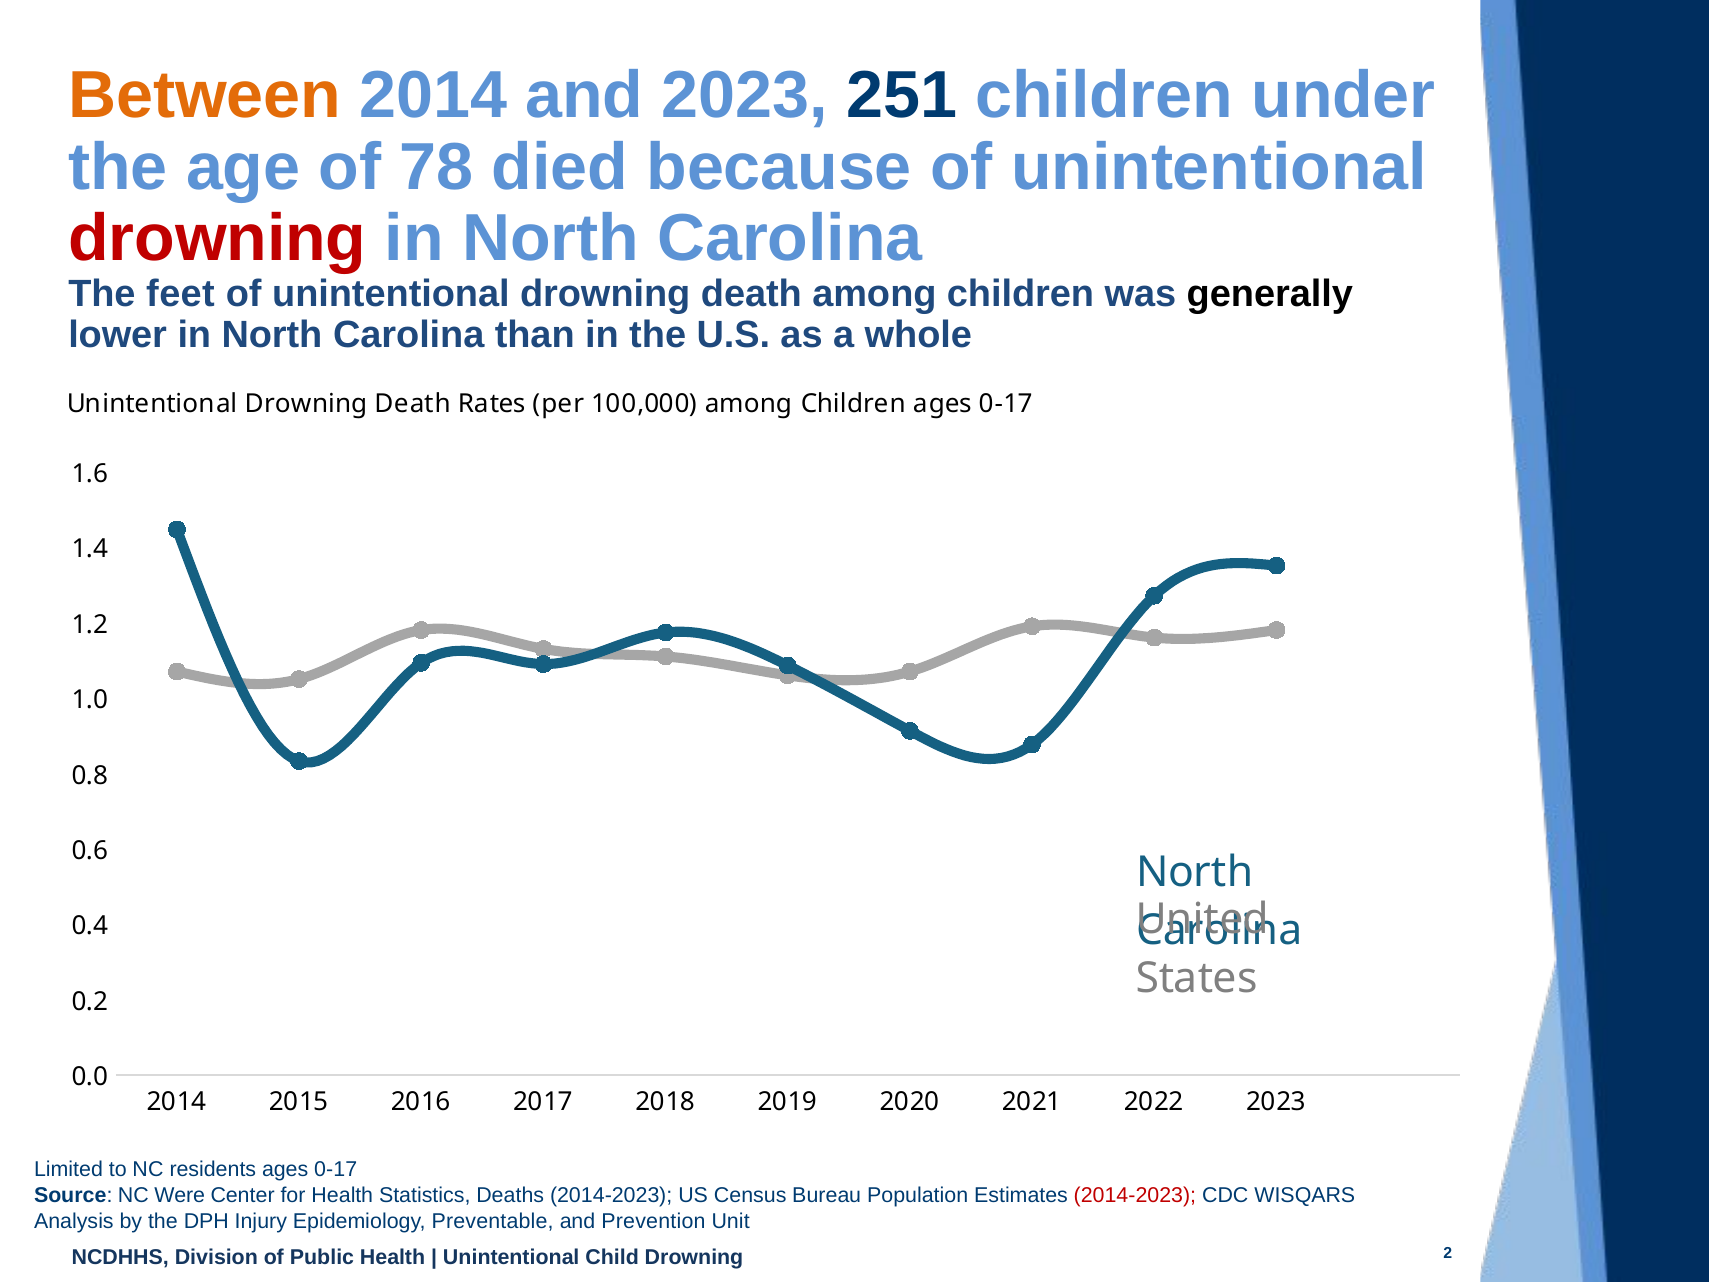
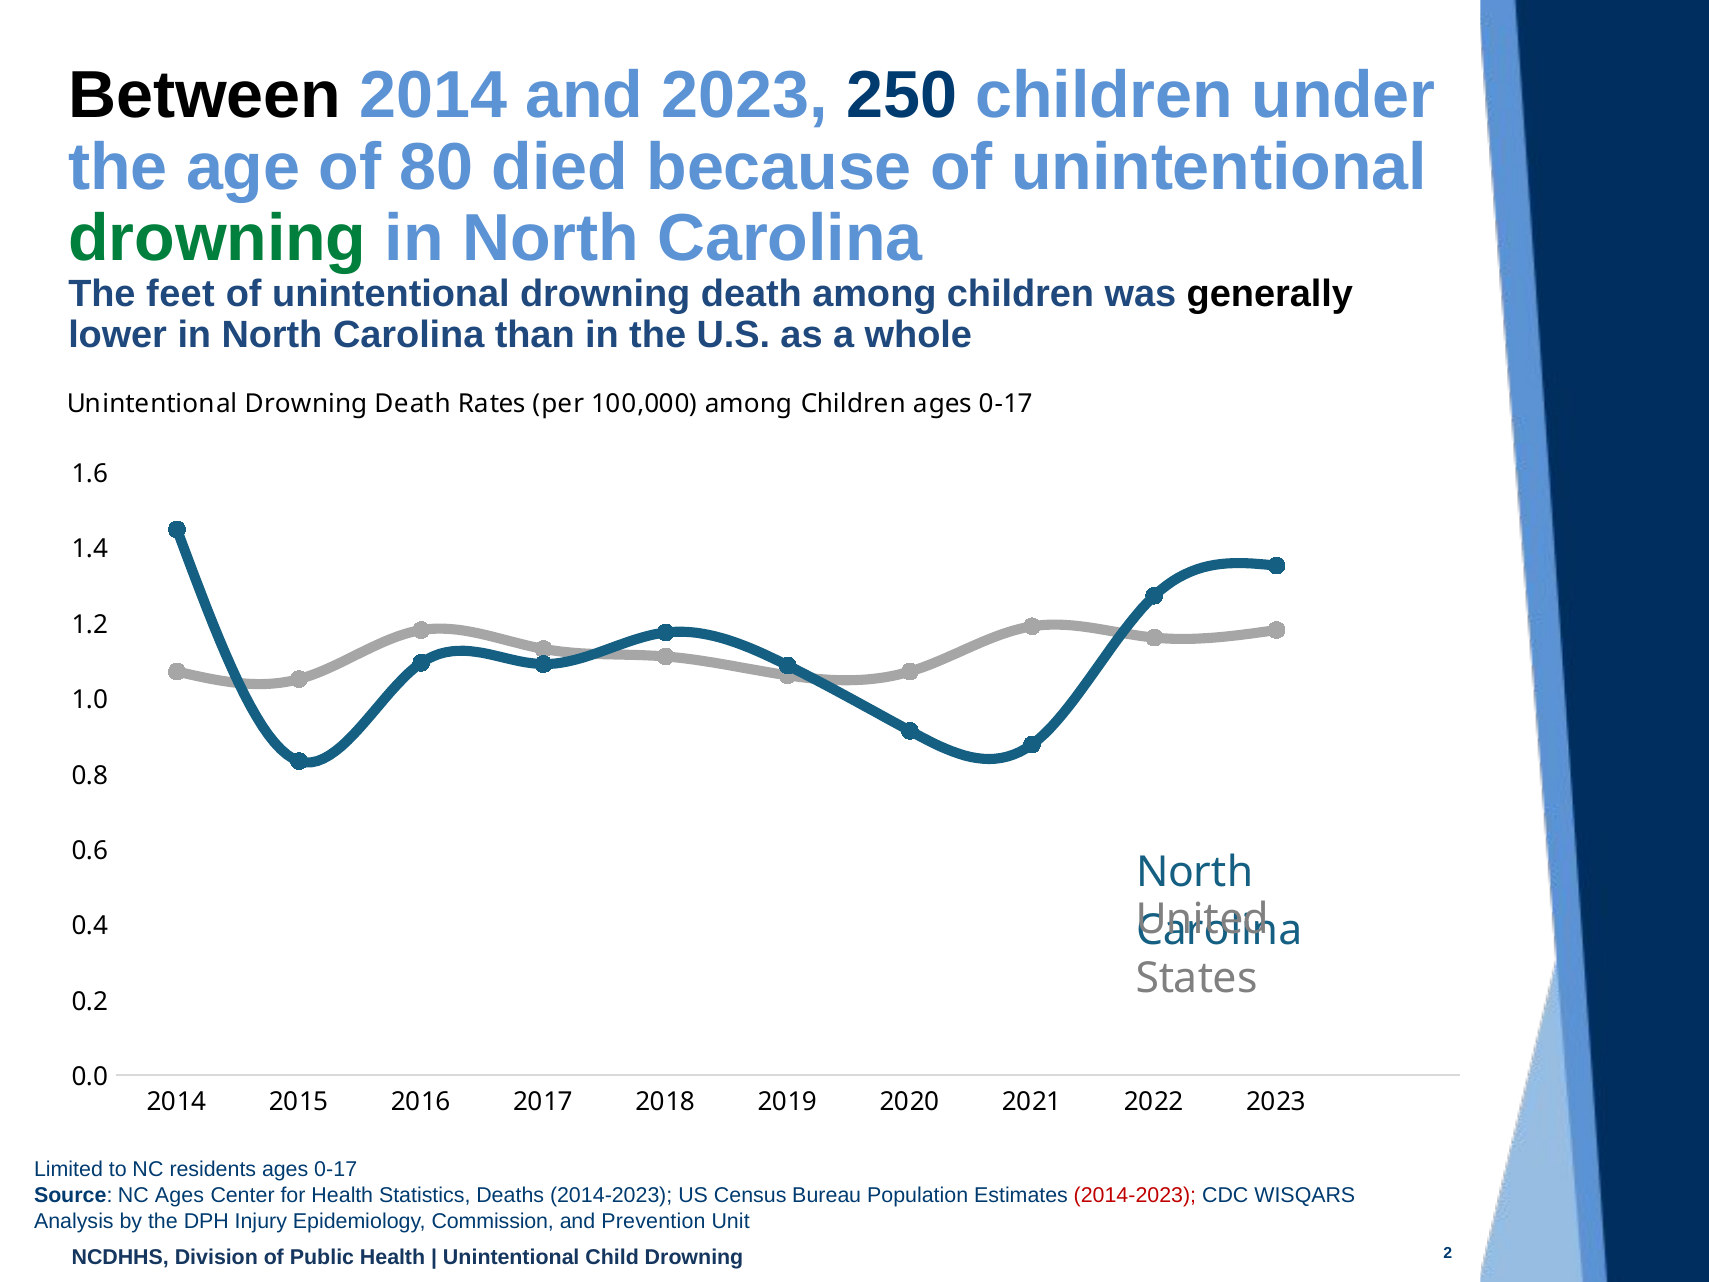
Between colour: orange -> black (205, 95)
251: 251 -> 250 (902, 95)
78: 78 -> 80 (437, 167)
drowning colour: red -> green (217, 239)
NC Were: Were -> Ages (179, 1195)
Preventable: Preventable -> Commission (493, 1221)
